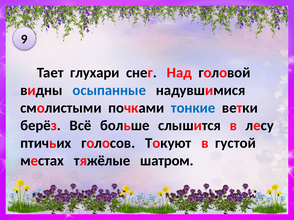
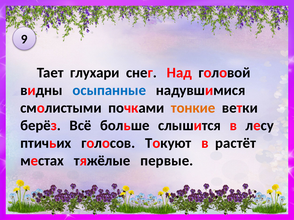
тонкие colour: blue -> orange (193, 108)
густой: густой -> растёт (236, 143)
шатром: шатром -> первые (167, 161)
